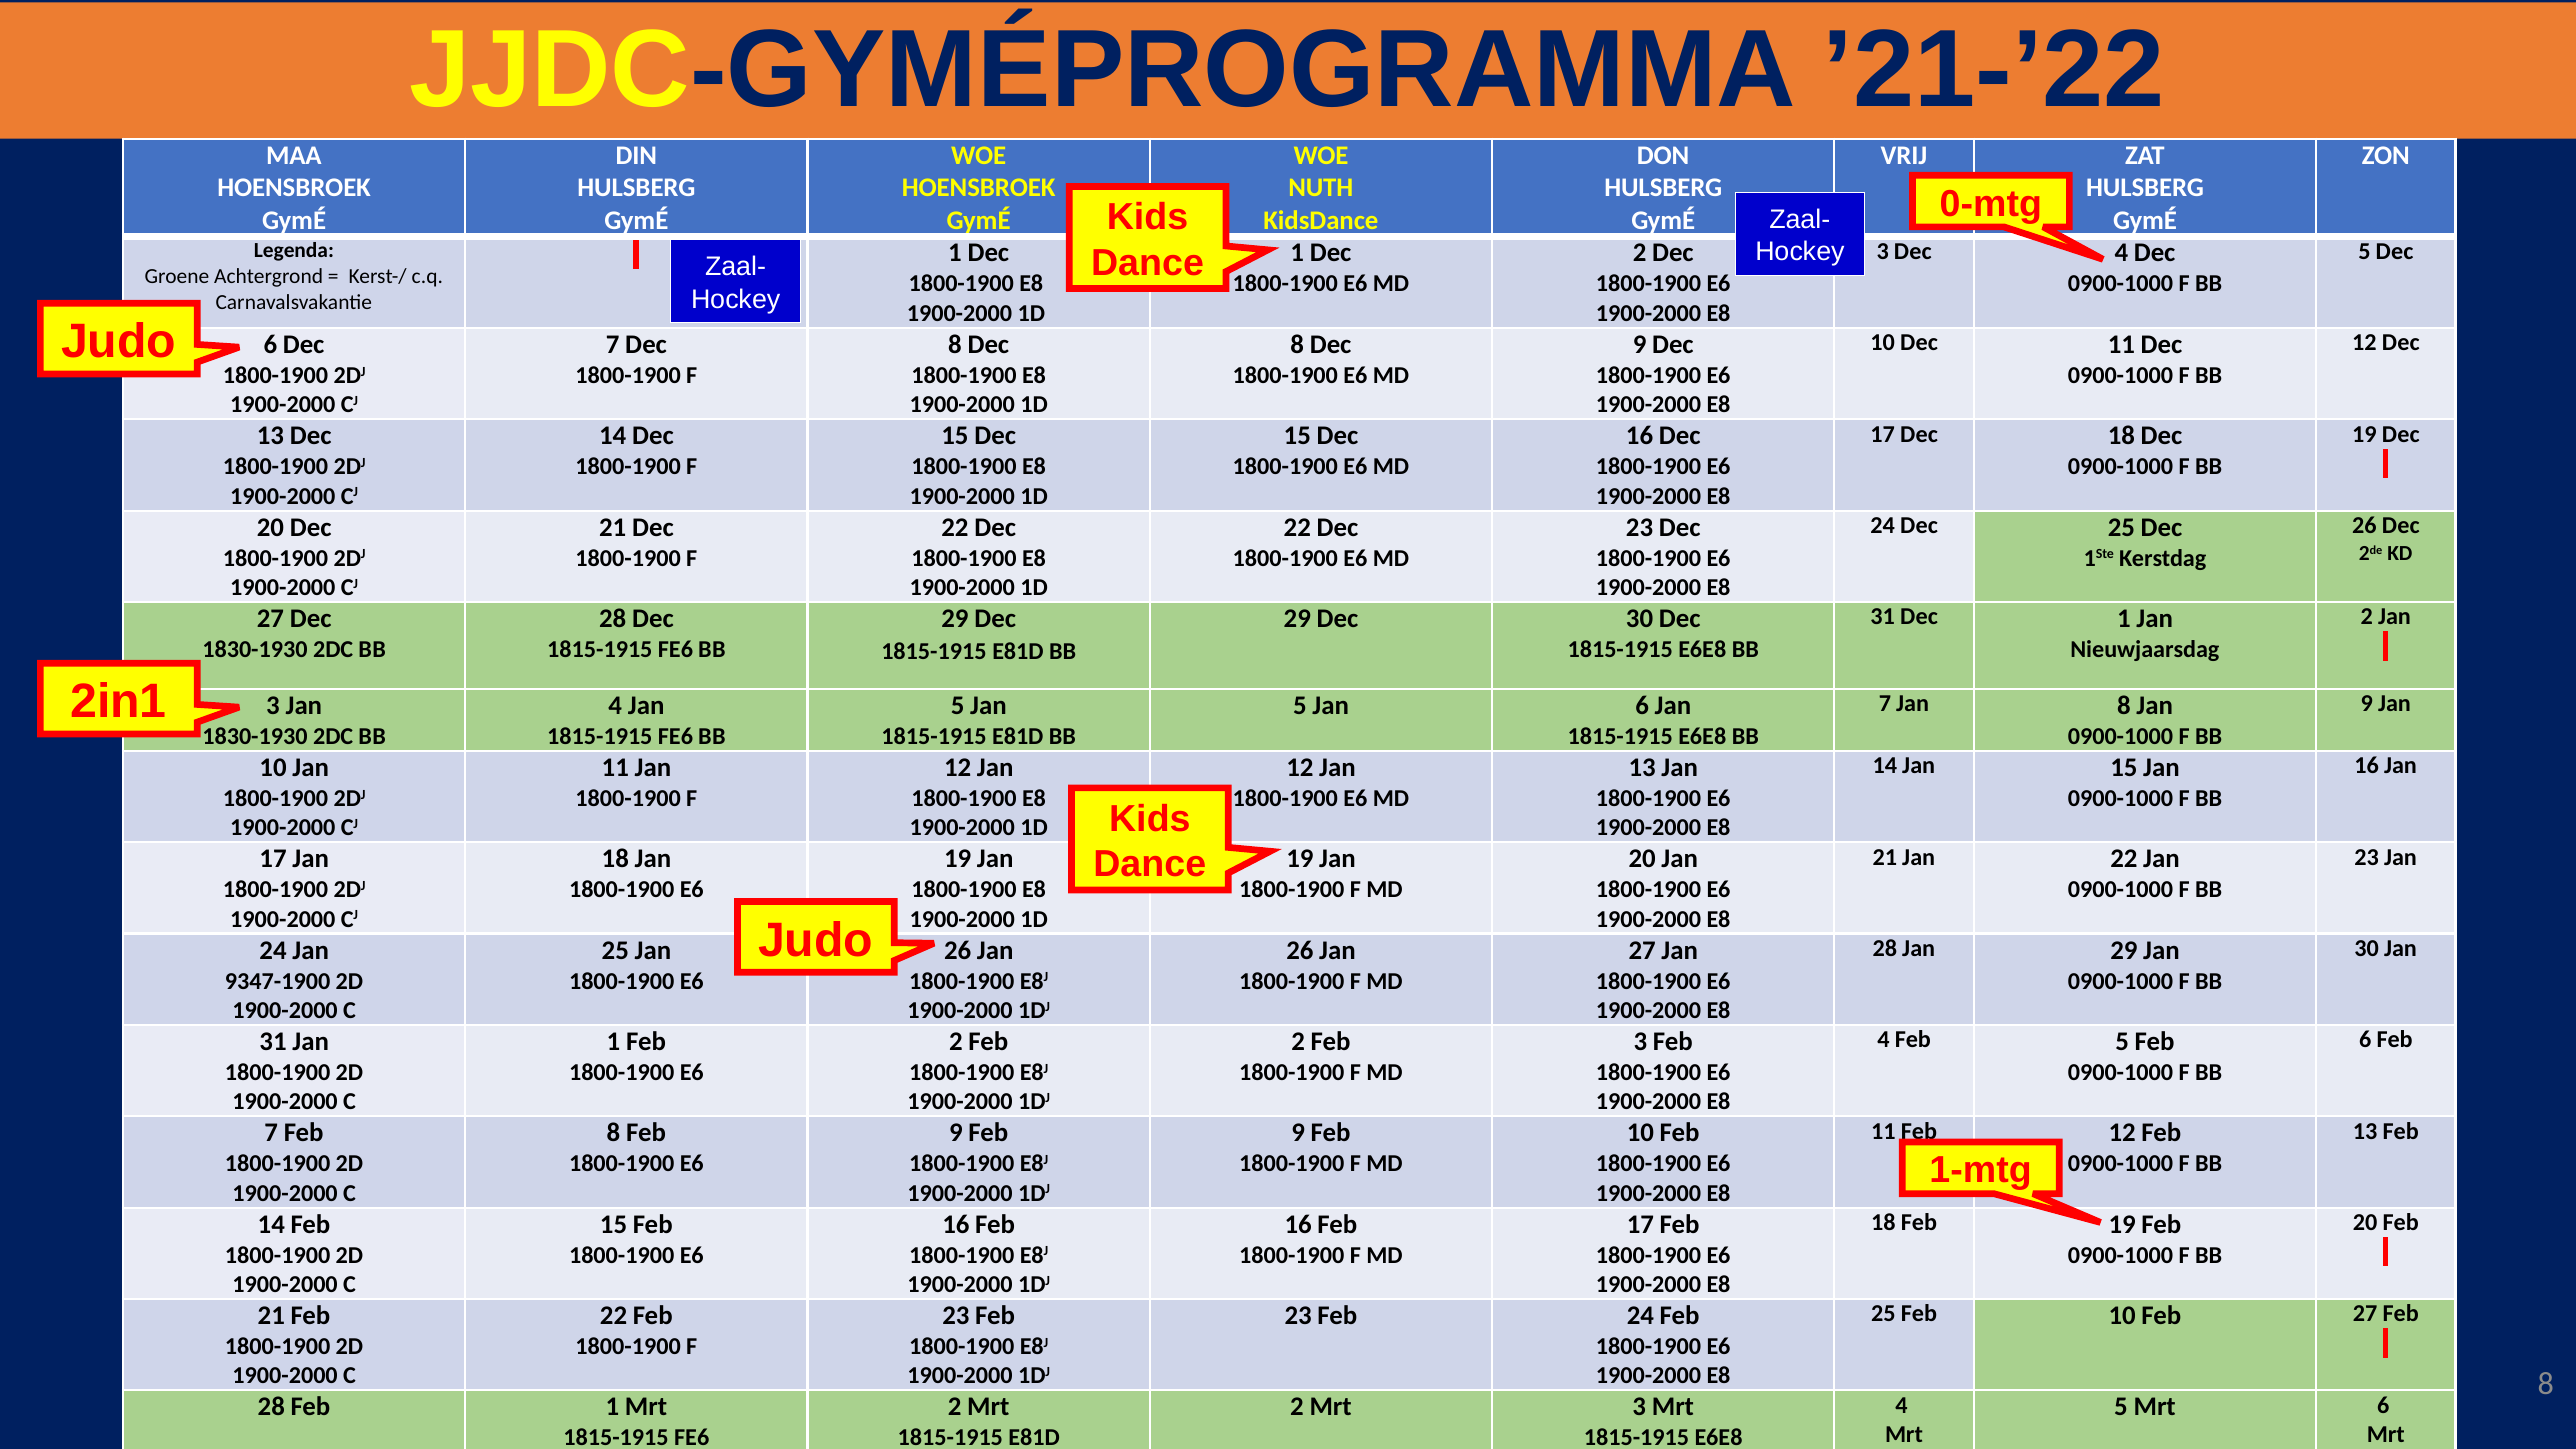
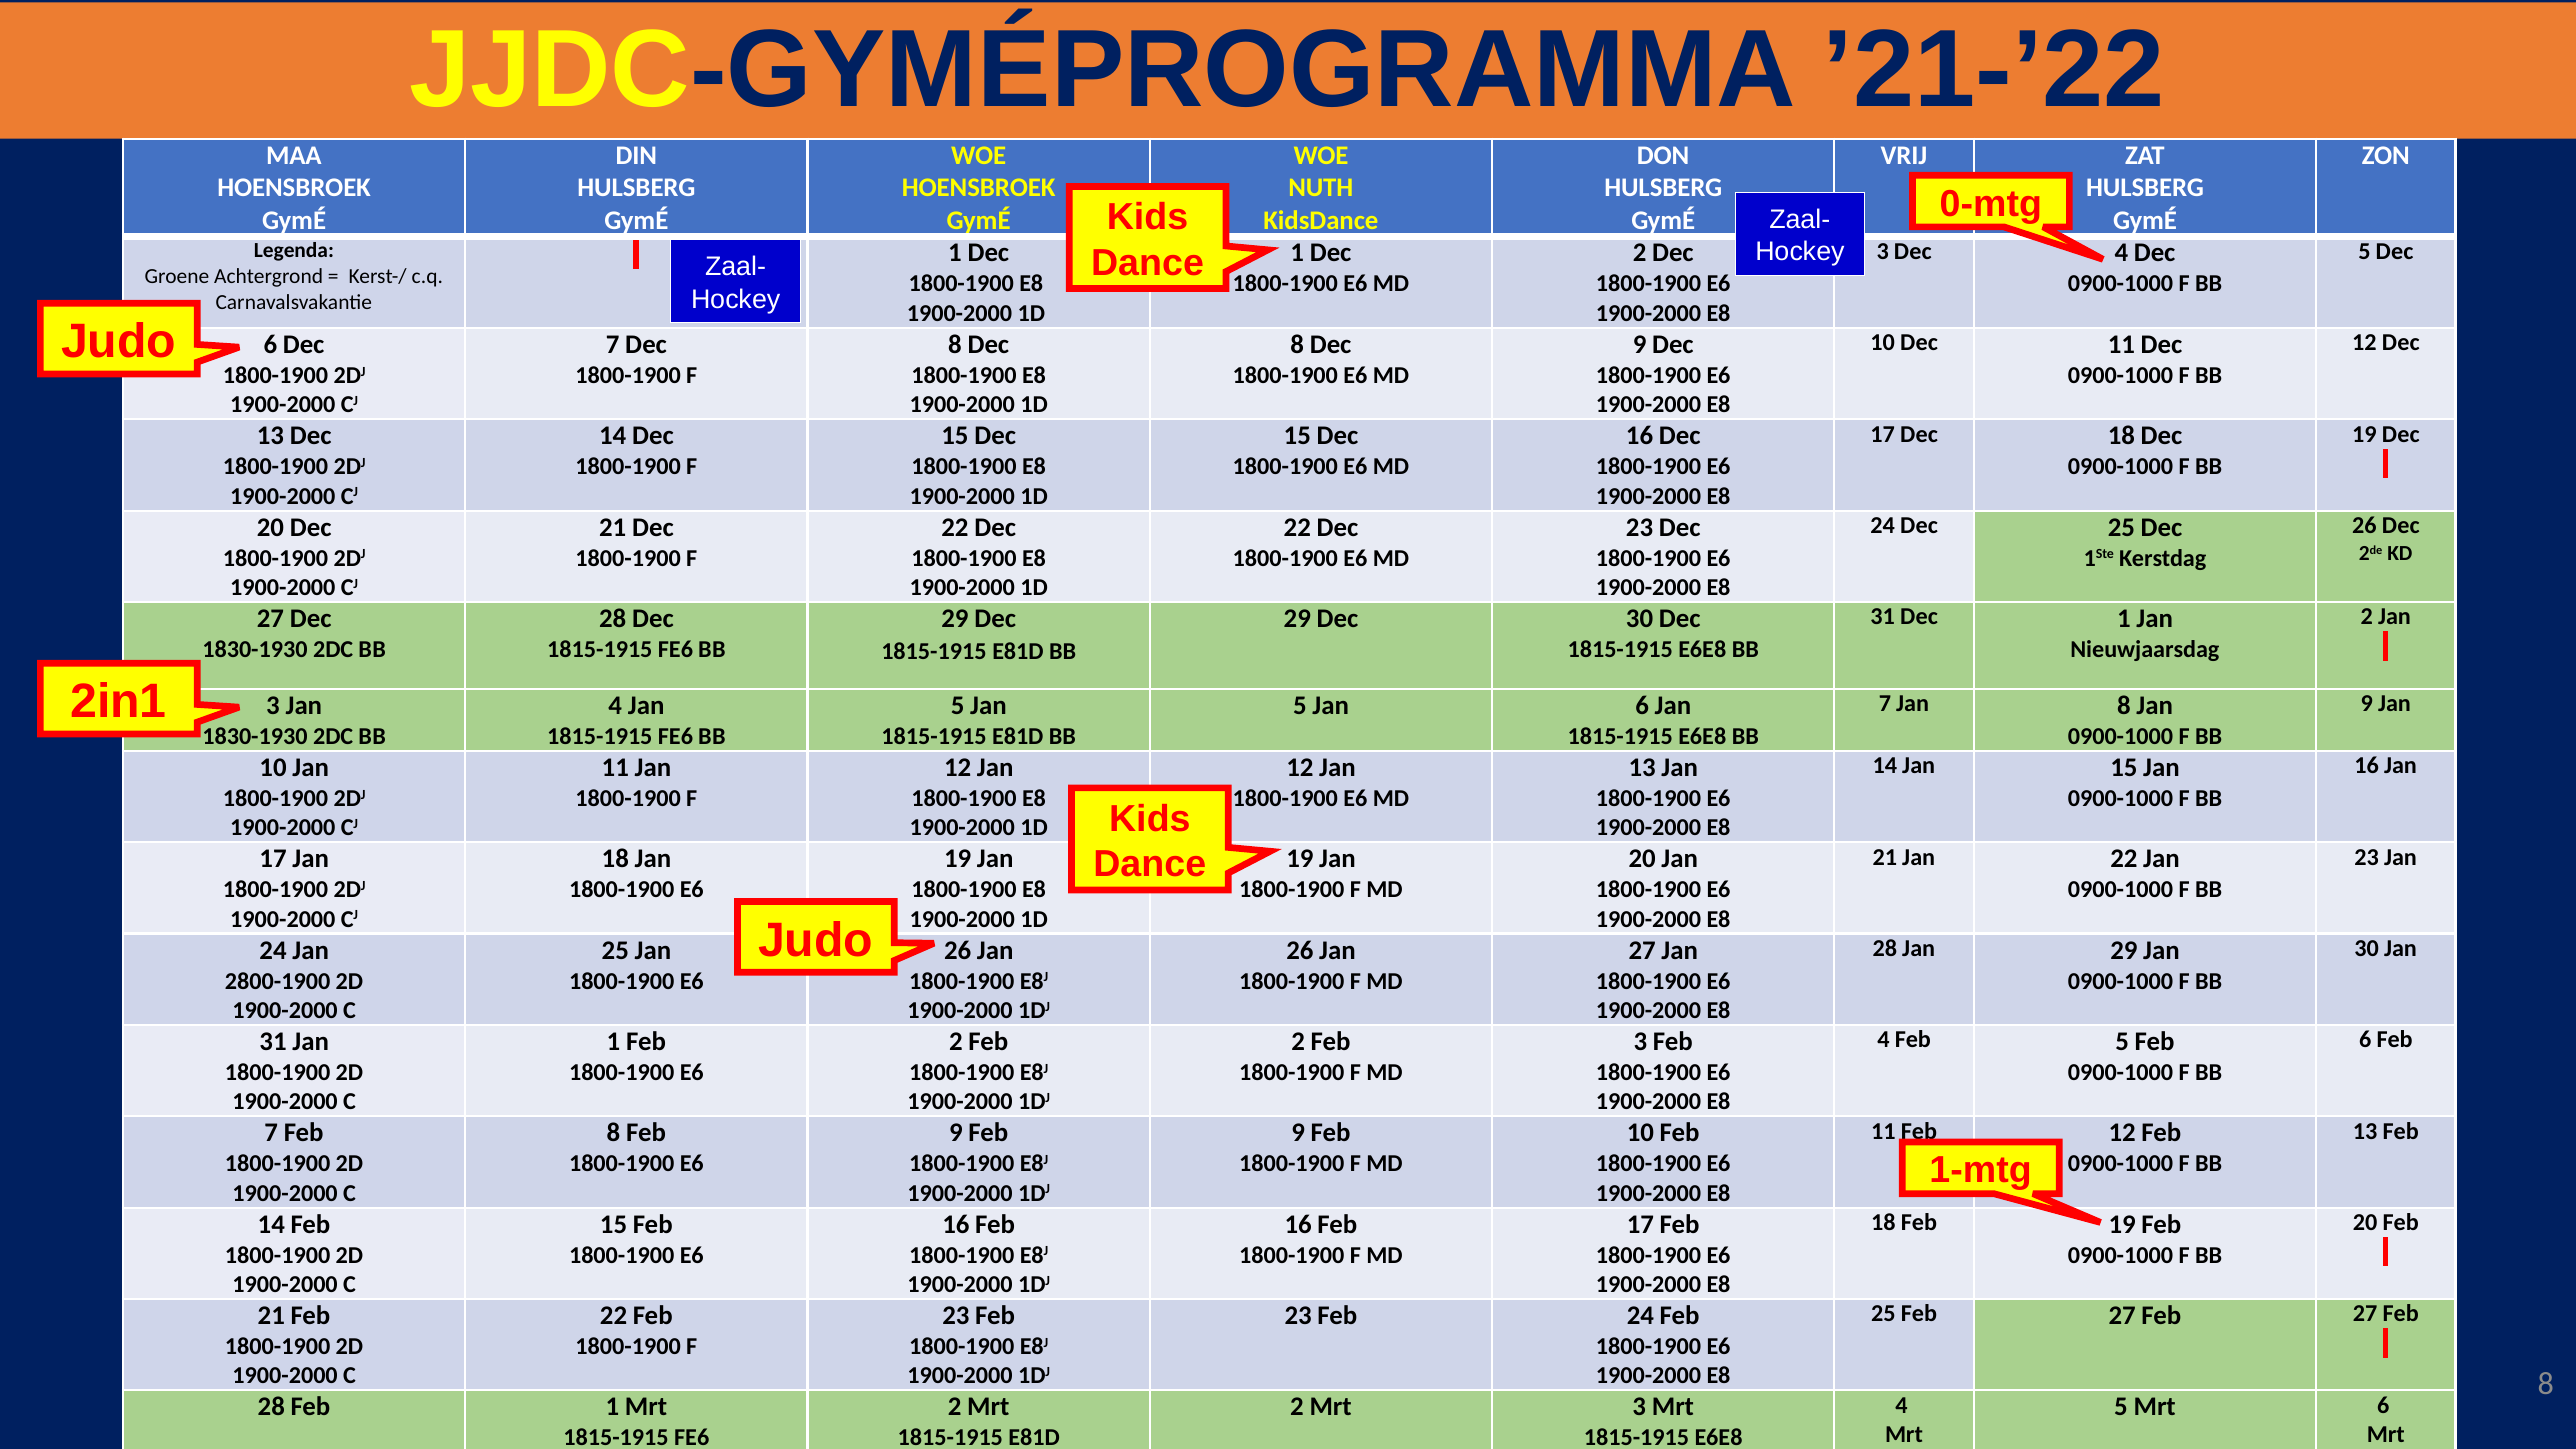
9347-1900: 9347-1900 -> 2800-1900 (278, 981)
25 Feb 10: 10 -> 27 (2122, 1316)
